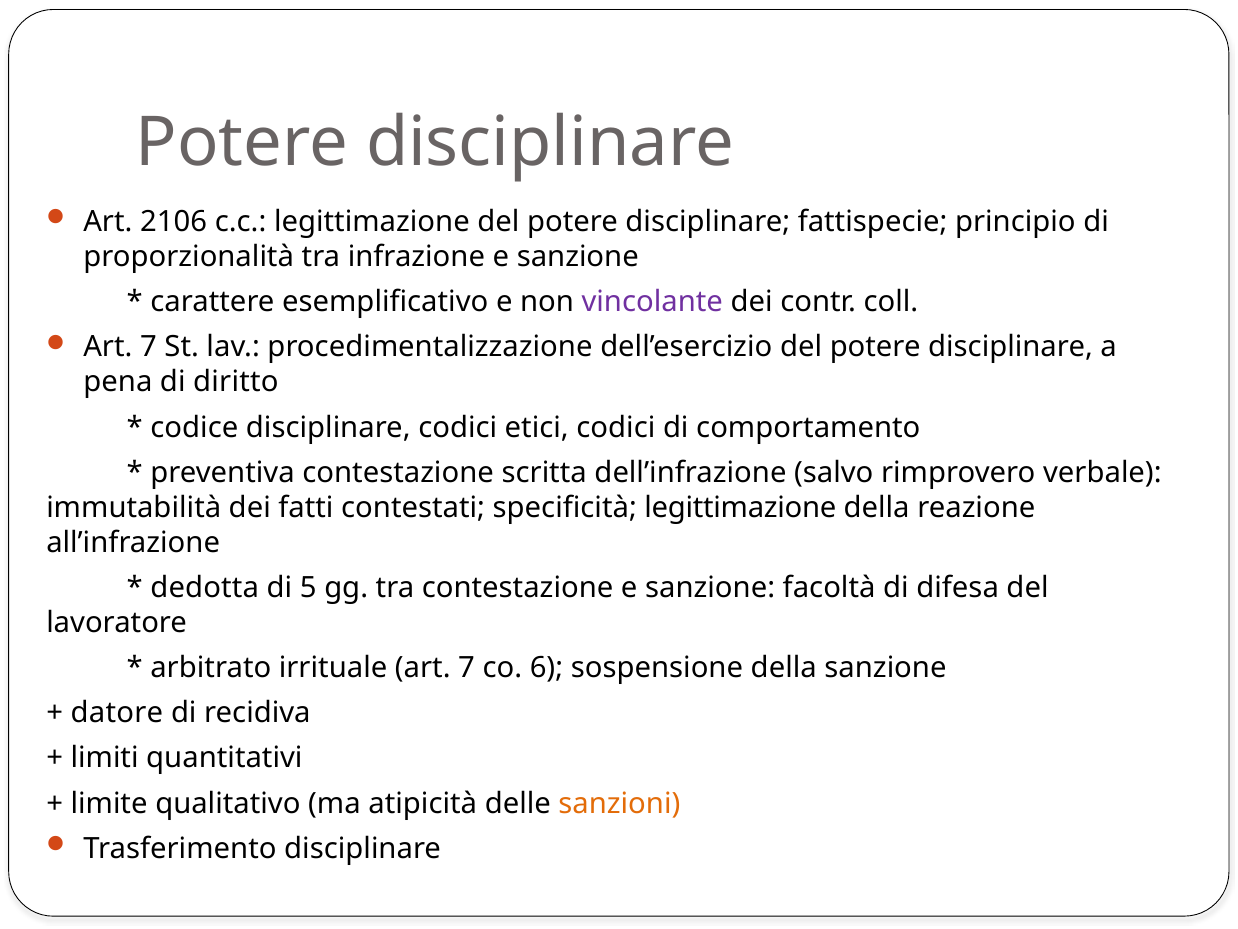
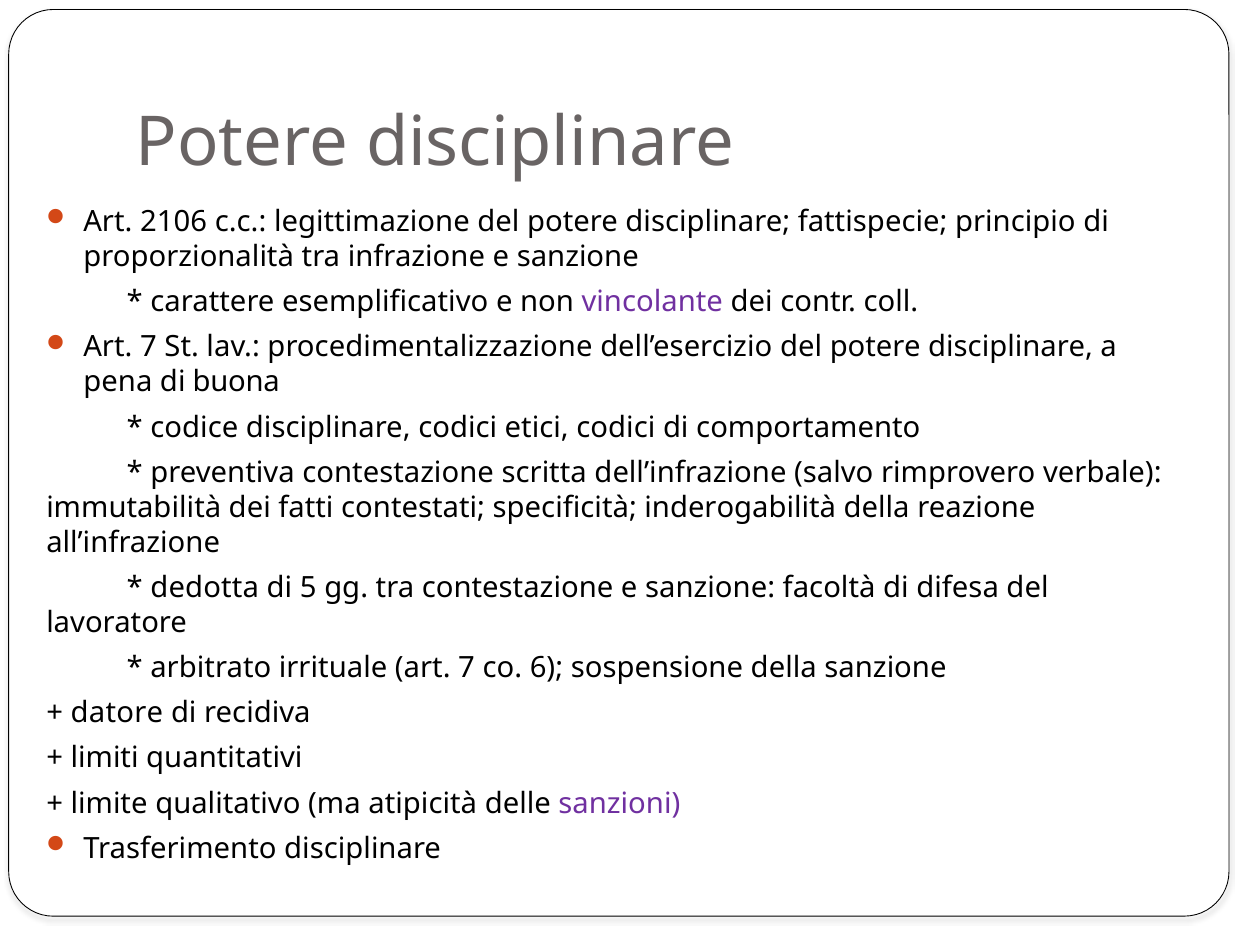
diritto: diritto -> buona (236, 382)
specificità legittimazione: legittimazione -> inderogabilità (740, 507)
sanzioni colour: orange -> purple (619, 803)
